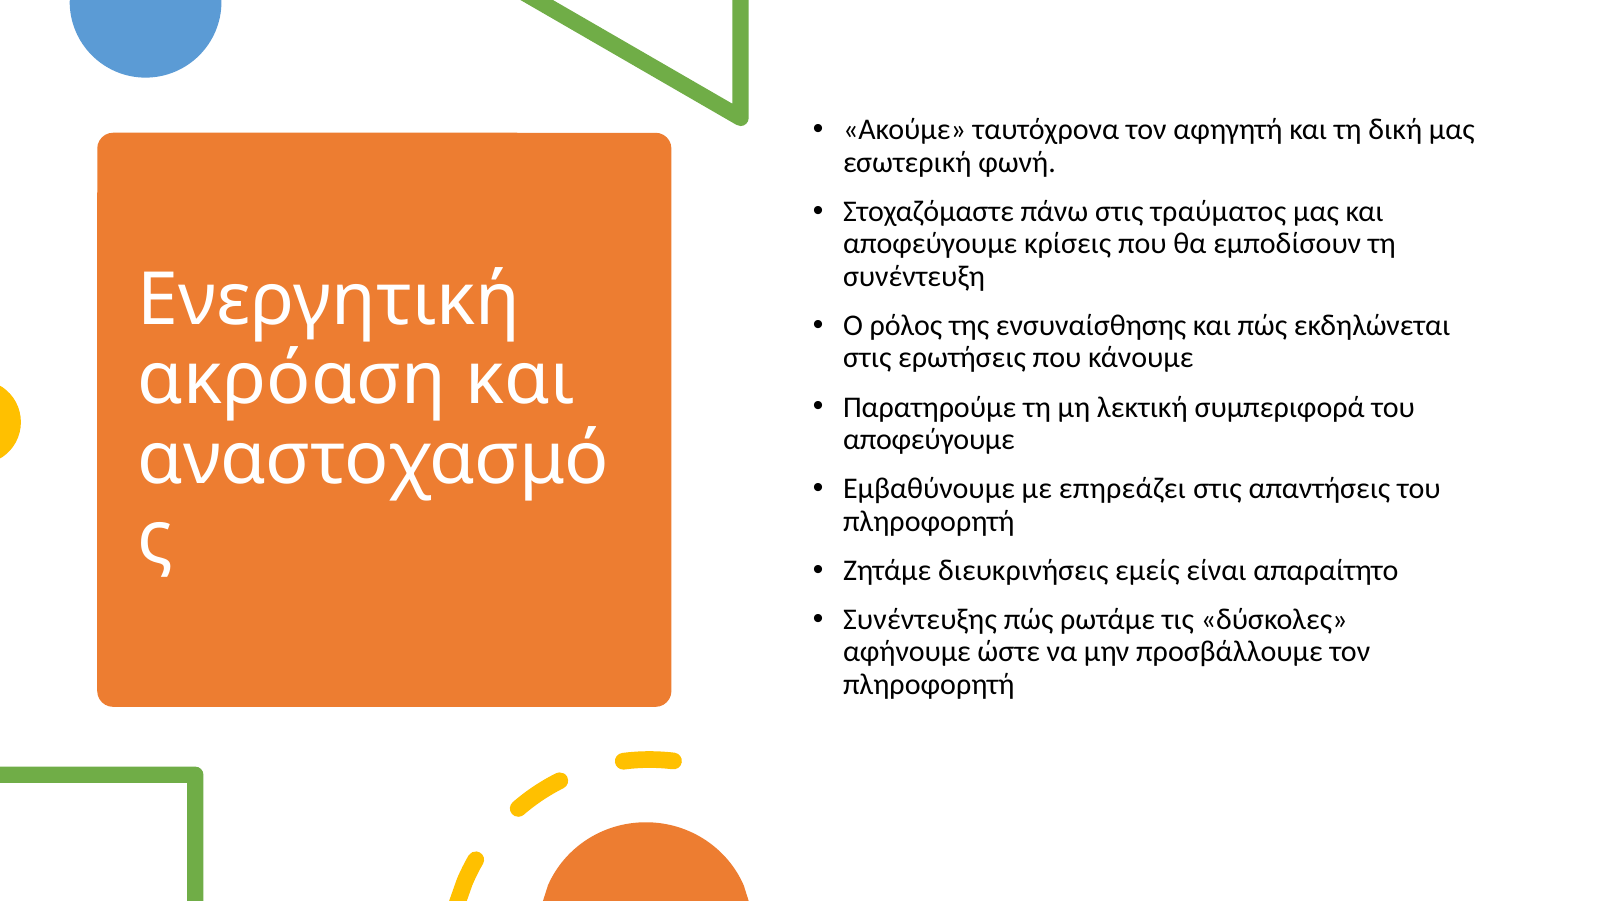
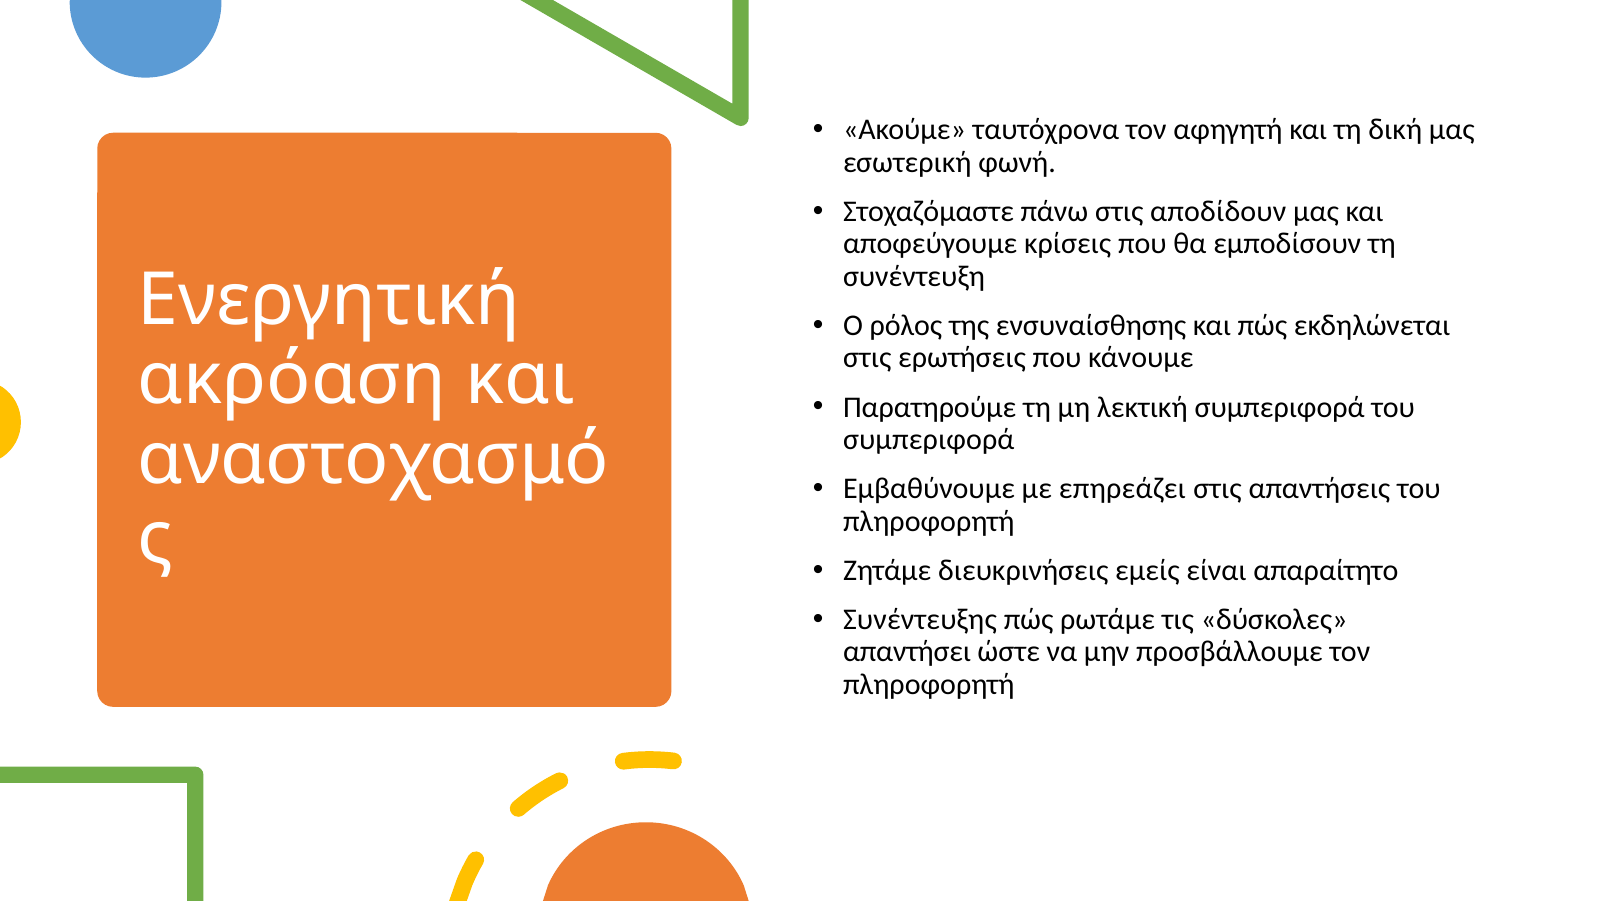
τραύματος: τραύματος -> αποδίδουν (1218, 212)
αποφεύγουμε: αποφεύγουμε -> συμπεριφορά (929, 440)
αφήνουμε: αφήνουμε -> απαντήσει (907, 652)
